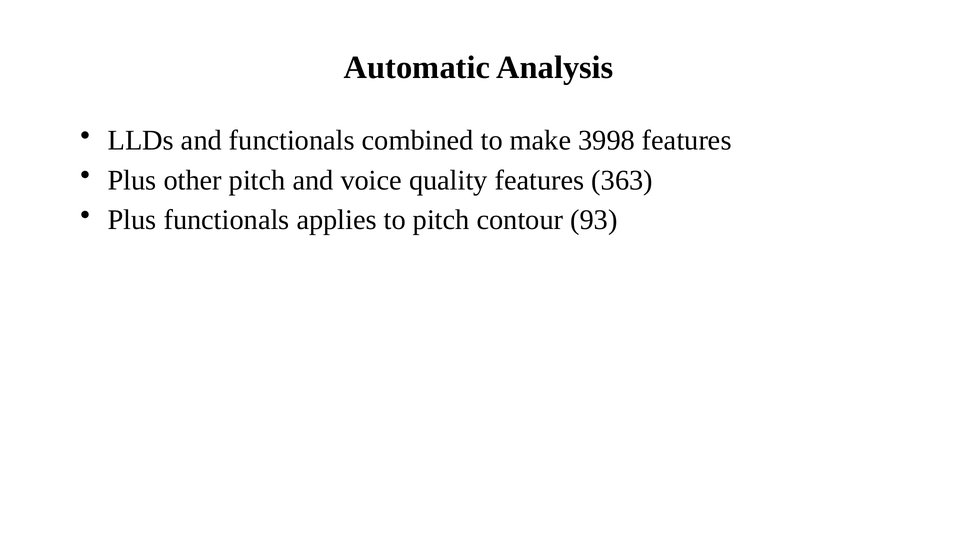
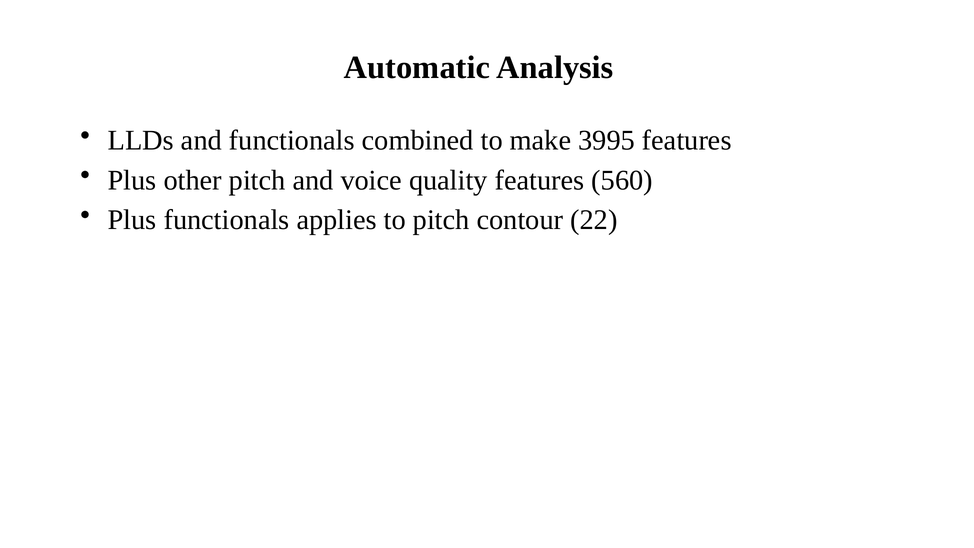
3998: 3998 -> 3995 (607, 140)
363: 363 -> 560 (622, 180)
93: 93 -> 22 (594, 220)
